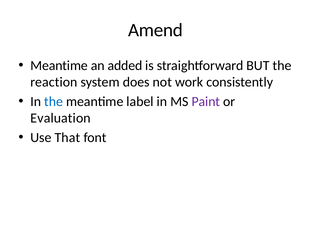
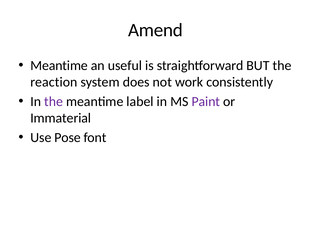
added: added -> useful (125, 65)
the colour: blue -> purple (54, 101)
Evaluation: Evaluation -> Immaterial (61, 118)
That: That -> Pose (68, 137)
